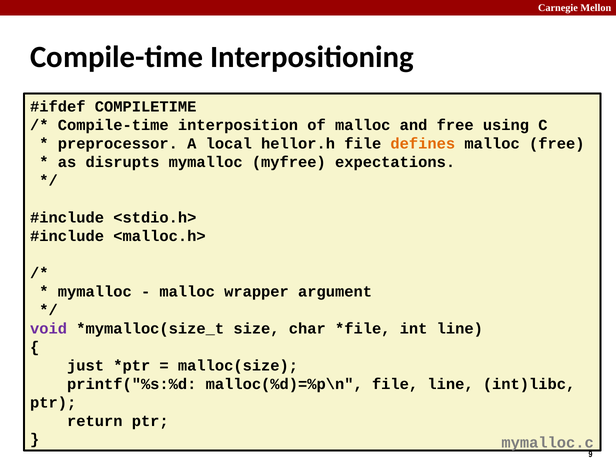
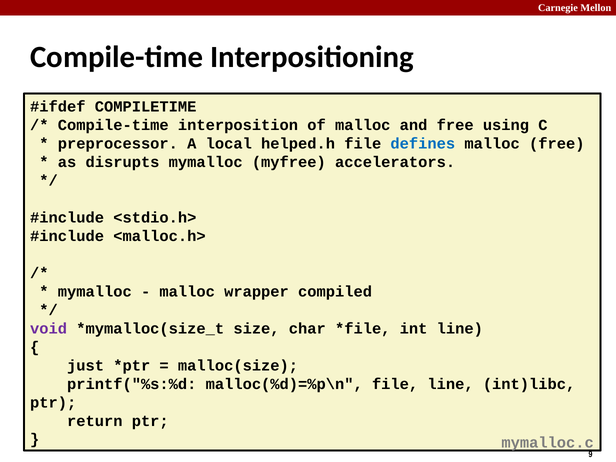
hellor.h: hellor.h -> helped.h (298, 144)
defines colour: orange -> blue (423, 144)
expectations: expectations -> accelerators (395, 162)
argument: argument -> compiled (335, 292)
